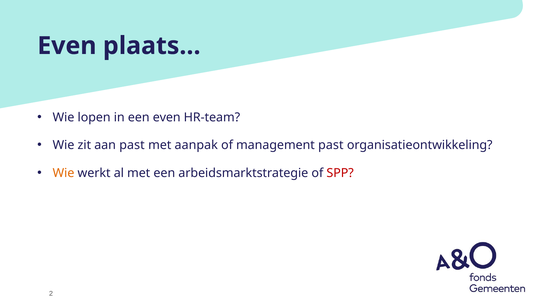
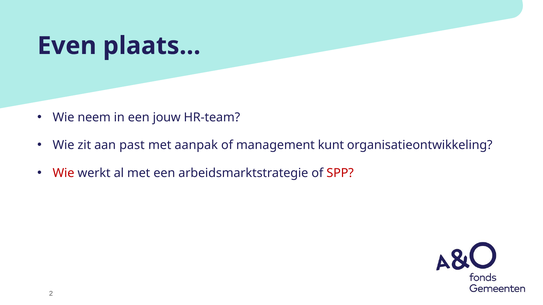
lopen: lopen -> neem (94, 118)
een even: even -> jouw (167, 118)
management past: past -> kunt (331, 145)
Wie colour: orange -> red (63, 173)
